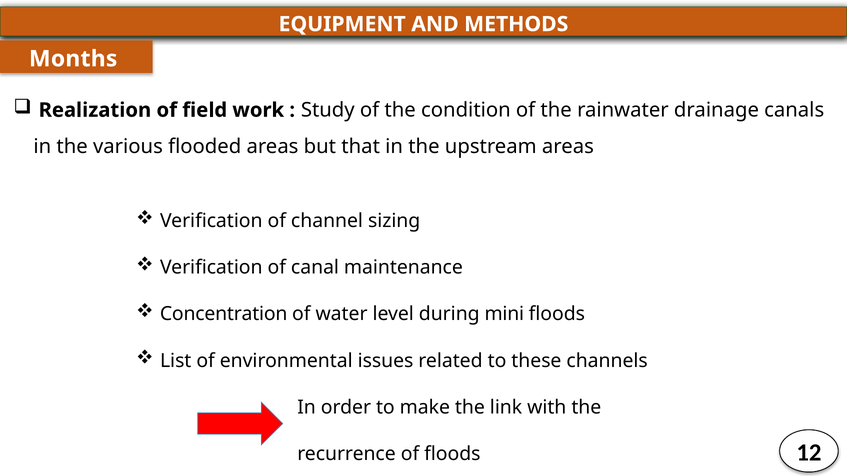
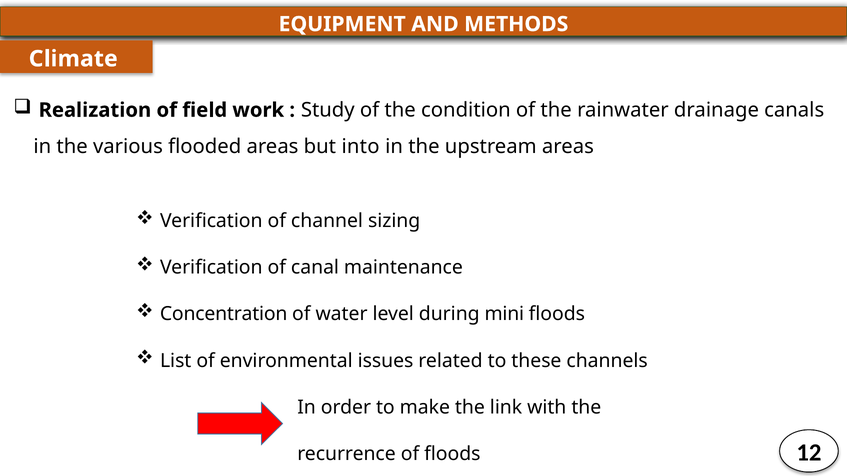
Months: Months -> Climate (73, 59)
that: that -> into (361, 147)
